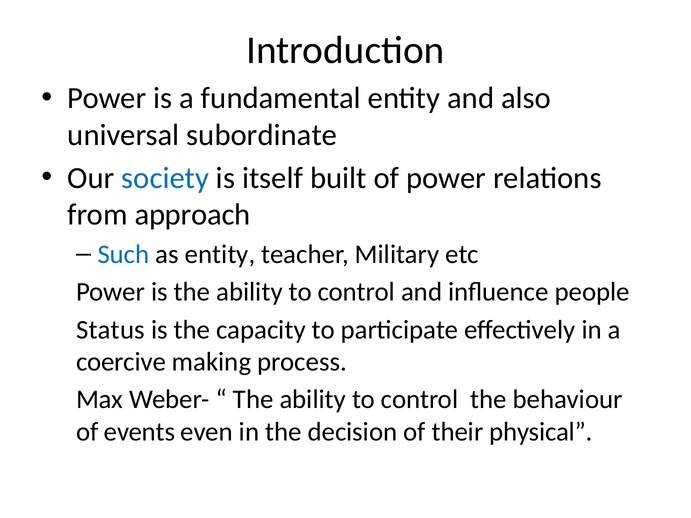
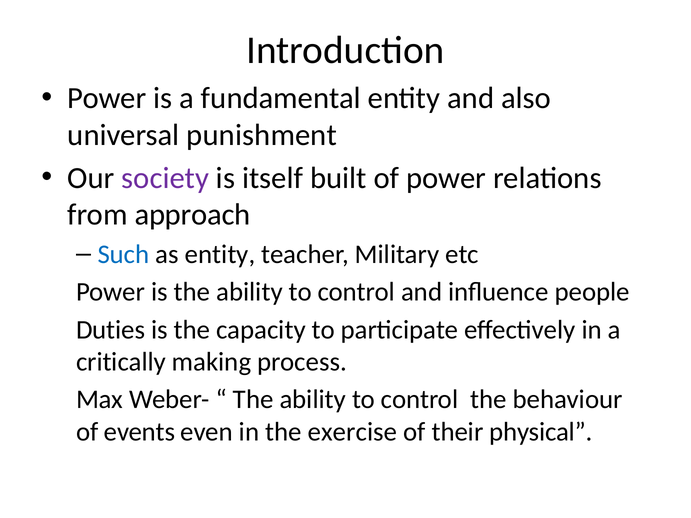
subordinate: subordinate -> punishment (262, 135)
society colour: blue -> purple (165, 178)
Status: Status -> Duties (111, 330)
coercive: coercive -> critically (121, 362)
decision: decision -> exercise (352, 432)
